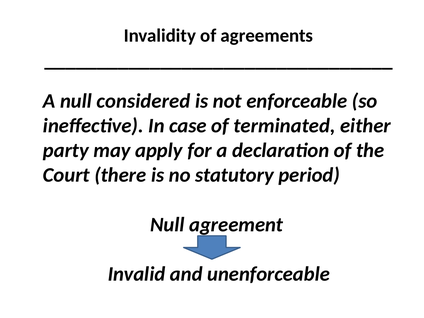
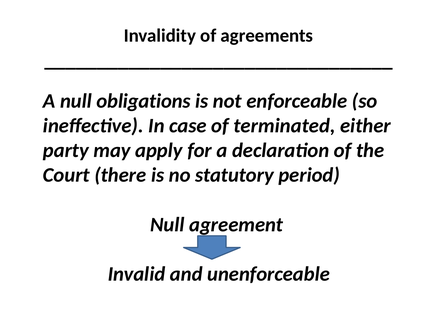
considered: considered -> obligations (144, 101)
